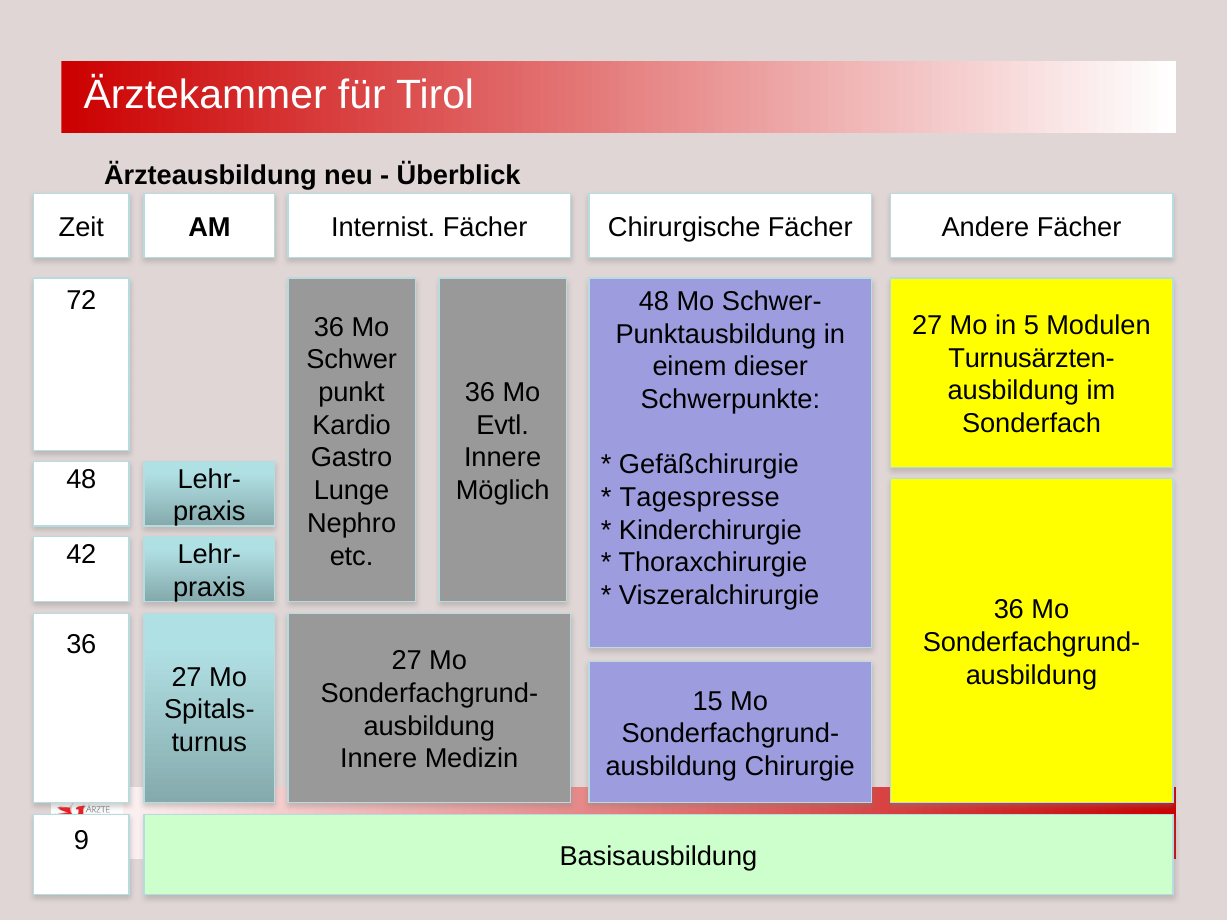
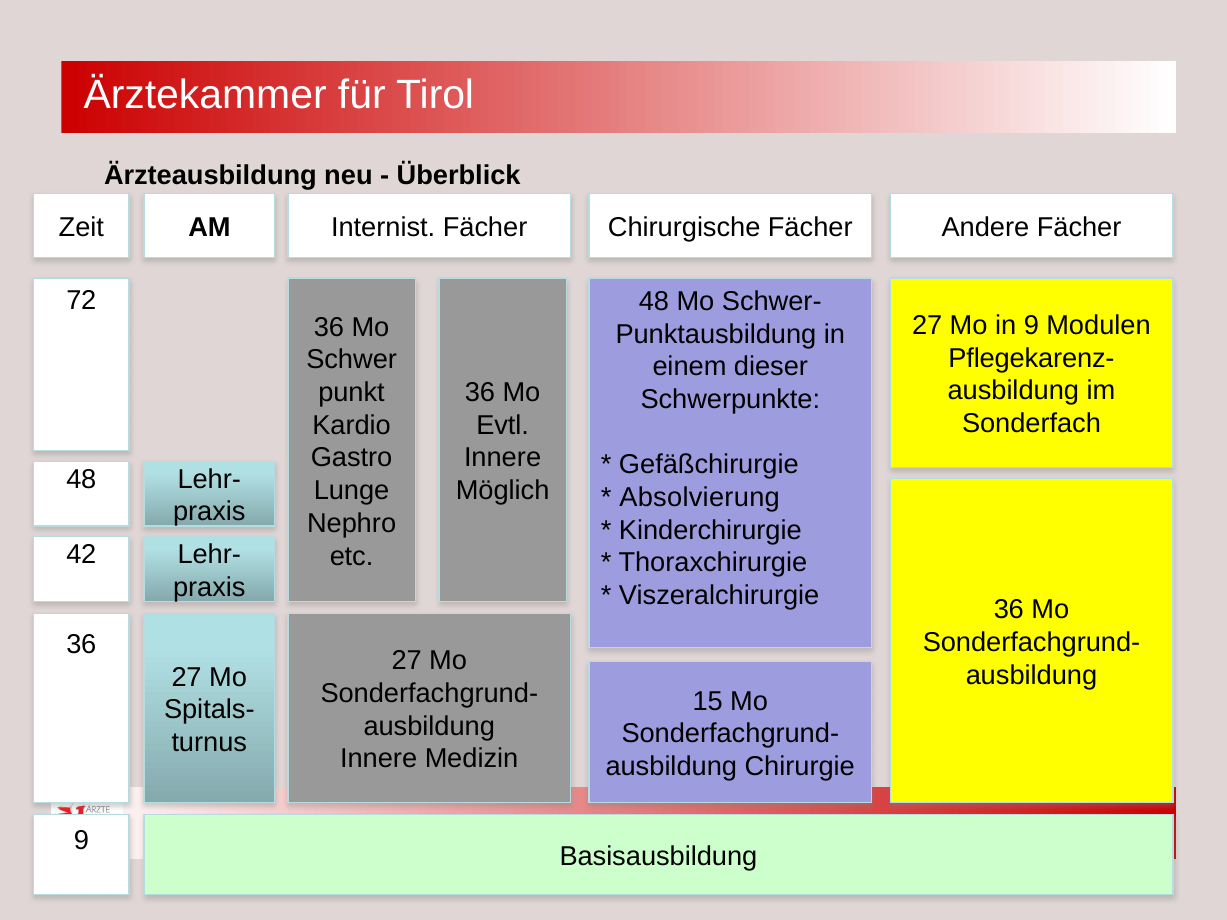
in 5: 5 -> 9 (1031, 326)
Turnusärzten-: Turnusärzten- -> Pflegekarenz- (1031, 358)
Tagespresse: Tagespresse -> Absolvierung (700, 498)
